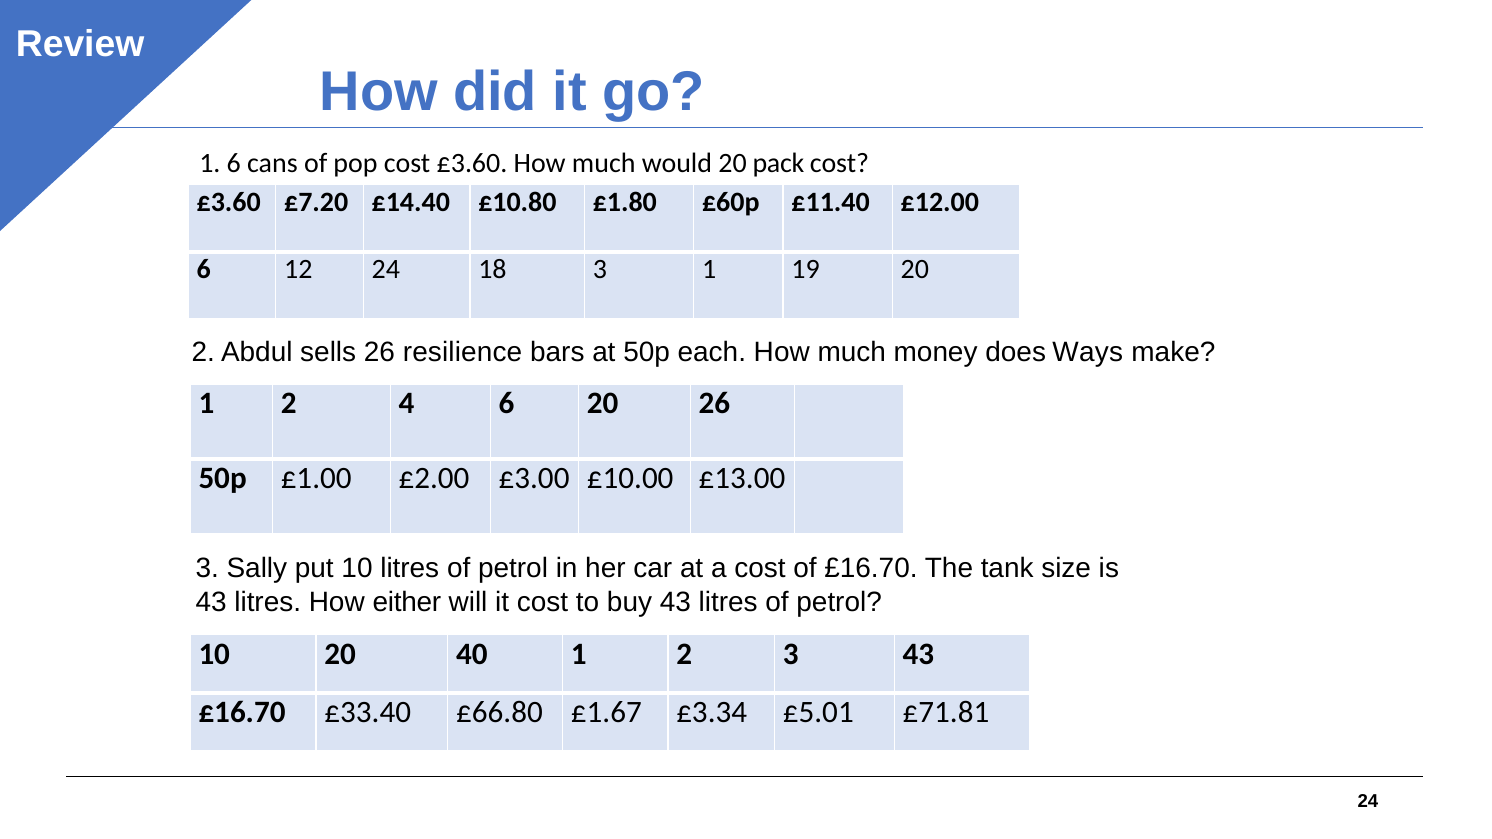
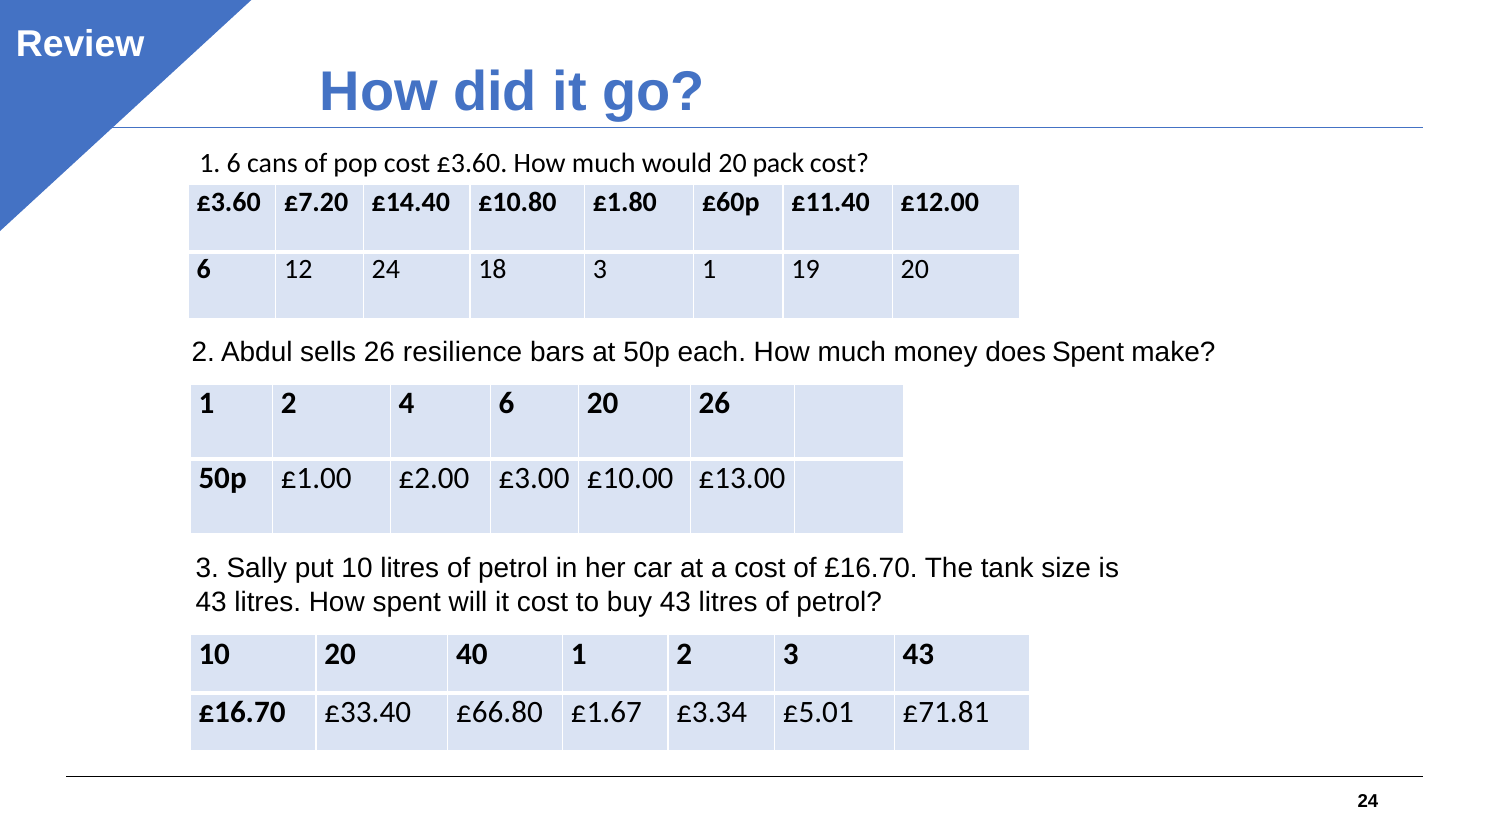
does Ways: Ways -> Spent (1088, 352)
How either: either -> spent (407, 602)
